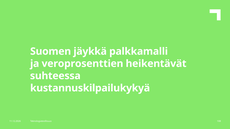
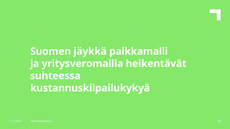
veroprosenttien: veroprosenttien -> yritysveromallia (82, 64)
